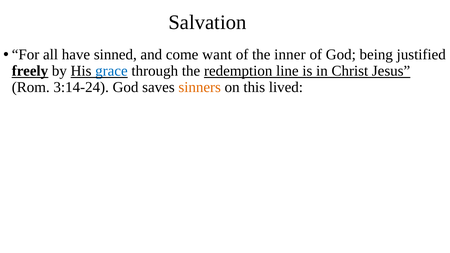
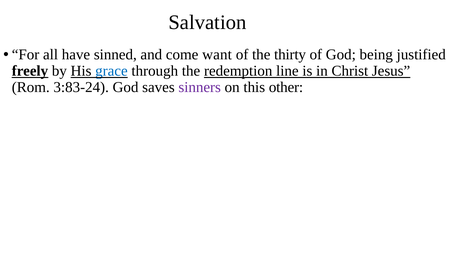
inner: inner -> thirty (290, 55)
3:14-24: 3:14-24 -> 3:83-24 (81, 87)
sinners colour: orange -> purple (200, 87)
lived: lived -> other (286, 87)
